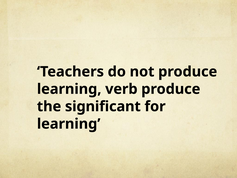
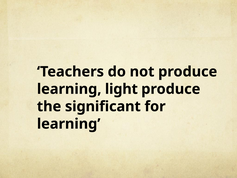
verb: verb -> light (121, 89)
